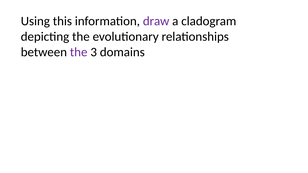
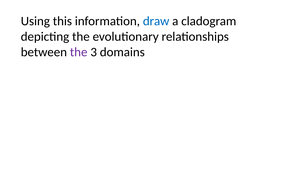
draw colour: purple -> blue (156, 21)
